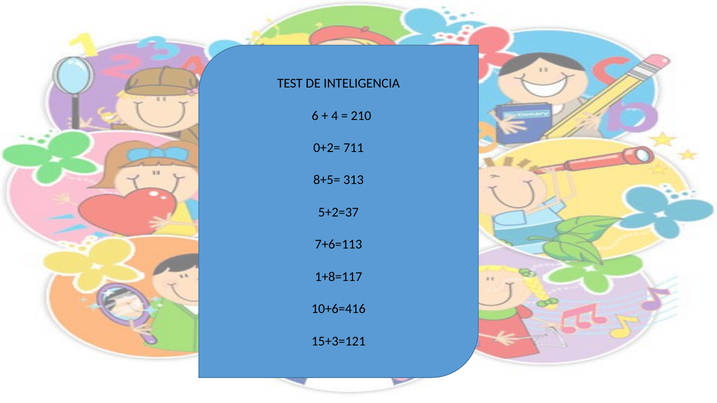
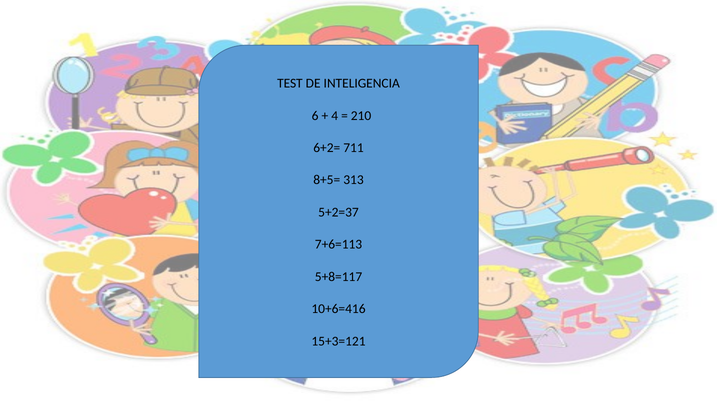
0+2=: 0+2= -> 6+2= (327, 148)
1+8=117: 1+8=117 -> 5+8=117 (339, 277)
